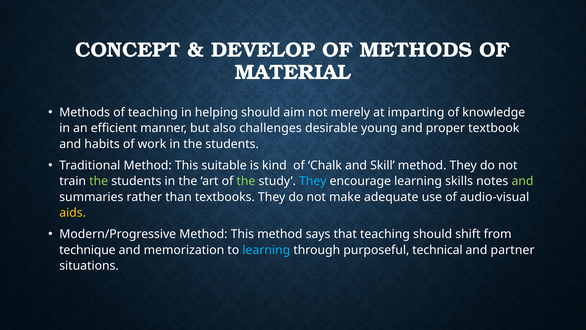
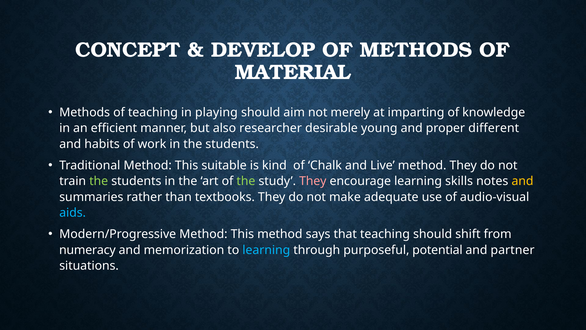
helping: helping -> playing (216, 112)
challenges: challenges -> researcher (271, 128)
textbook: textbook -> different (494, 128)
Skill: Skill -> Live (382, 165)
They colour: light blue -> pink (313, 181)
and colour: light green -> yellow (522, 181)
aids colour: yellow -> light blue (73, 213)
technique: technique -> numeracy (87, 250)
technical: technical -> potential (437, 250)
